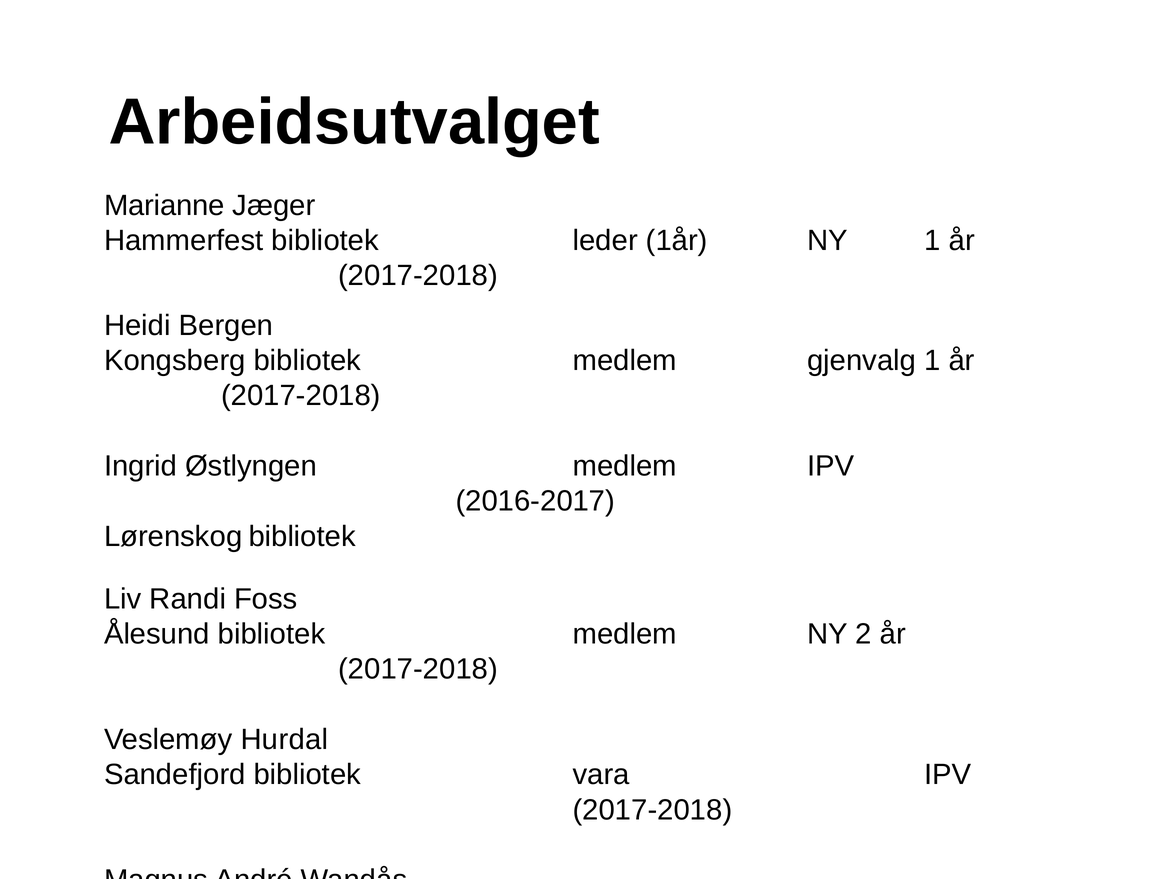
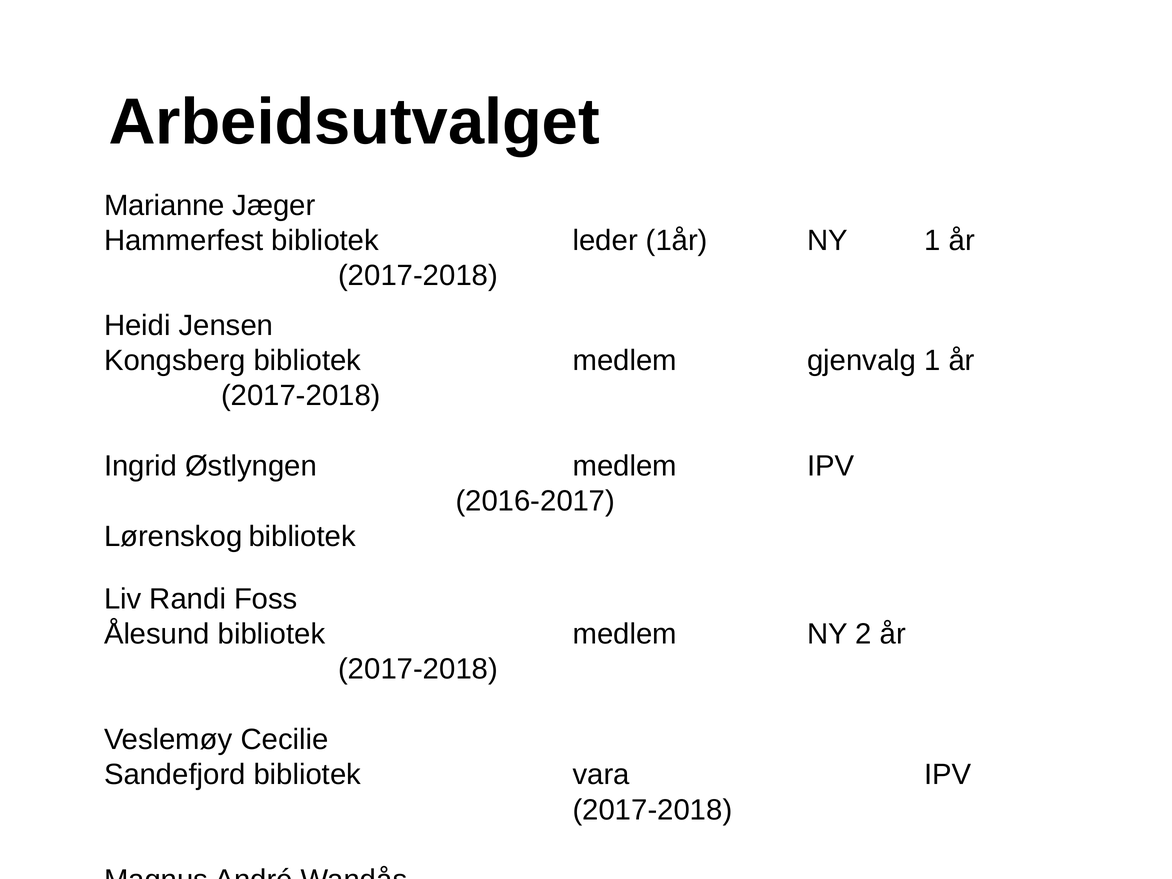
Bergen: Bergen -> Jensen (226, 326)
Hurdal: Hurdal -> Cecilie (284, 740)
